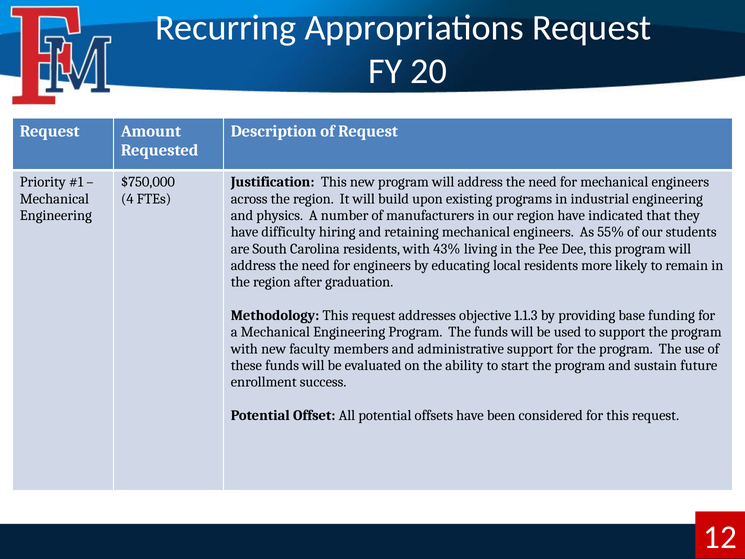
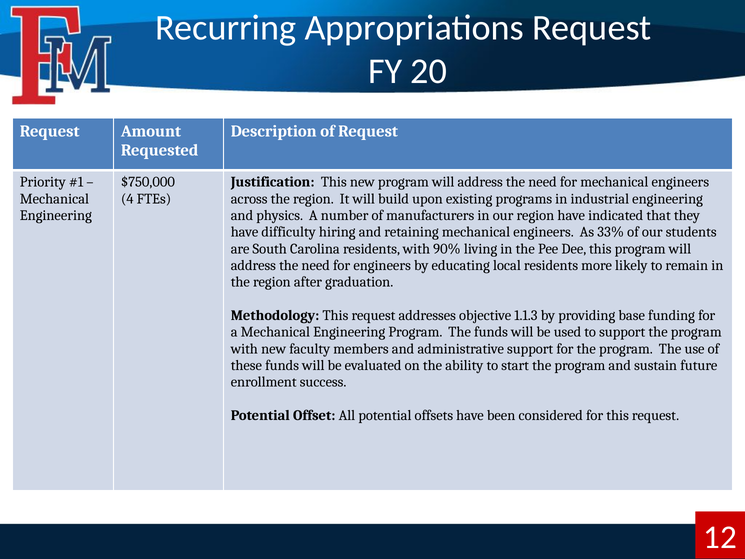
55%: 55% -> 33% (611, 232)
43%: 43% -> 90% (447, 249)
